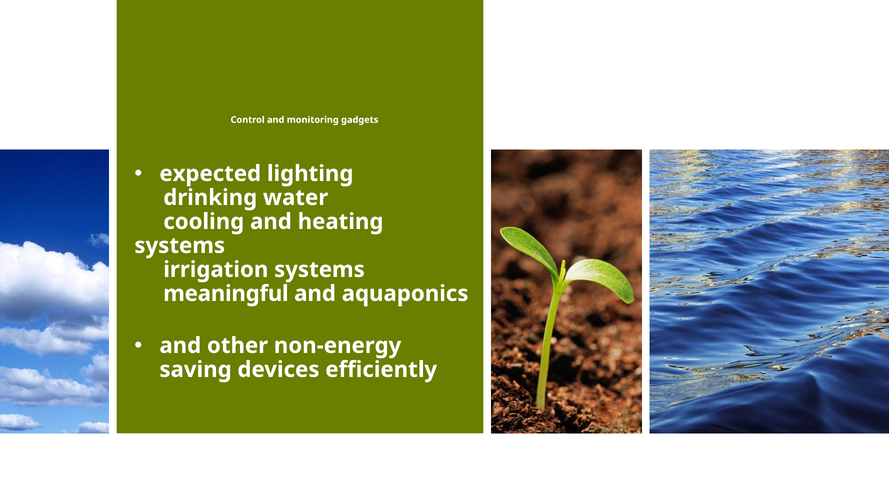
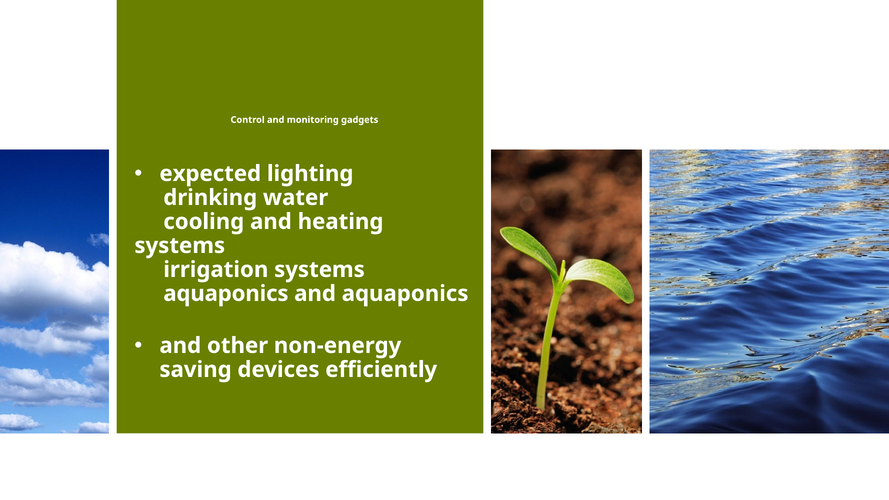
meaningful: meaningful -> aquaponics (226, 294)
